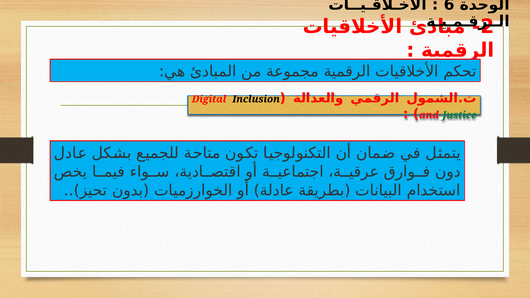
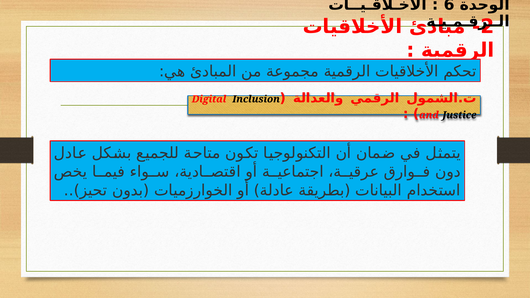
Justice colour: green -> black (459, 115)
